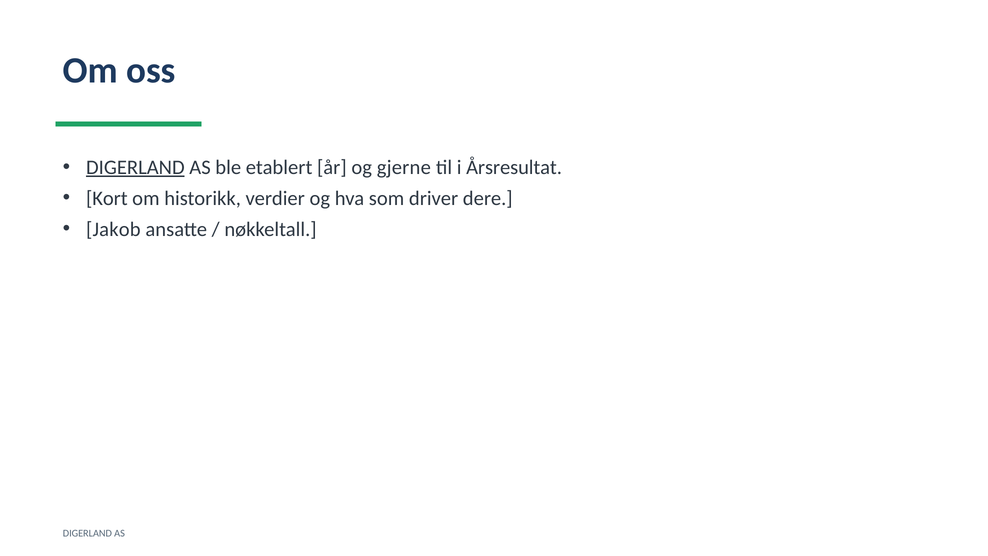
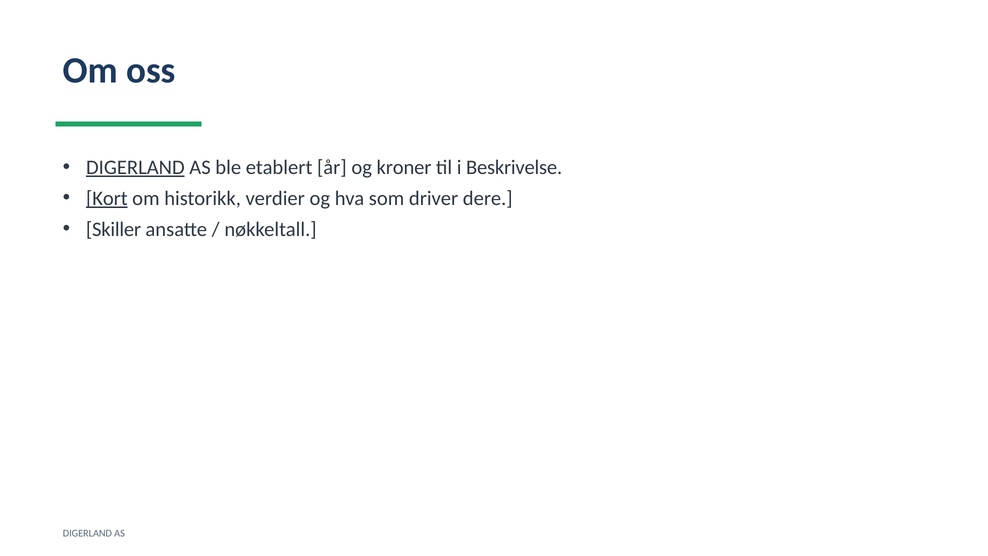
gjerne: gjerne -> kroner (404, 167)
Årsresultat: Årsresultat -> Beskrivelse (514, 167)
Kort underline: none -> present (107, 198)
Jakob: Jakob -> Skiller (114, 229)
